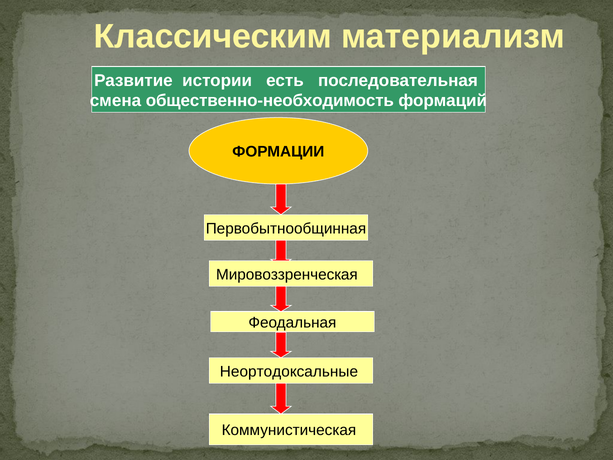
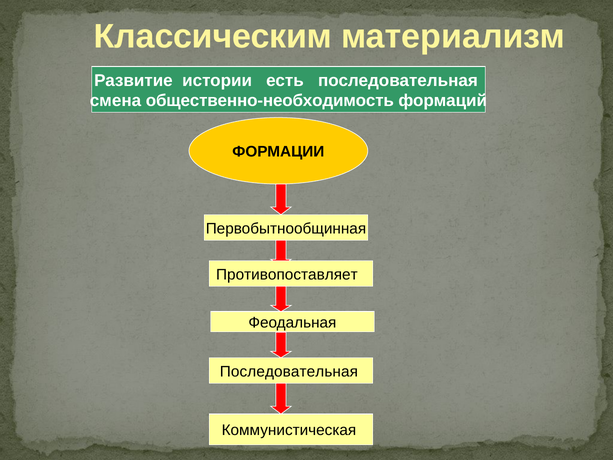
Мировоззренческая: Мировоззренческая -> Противопоставляет (287, 274)
Неортодоксальные: Неортодоксальные -> Последовательная (289, 371)
